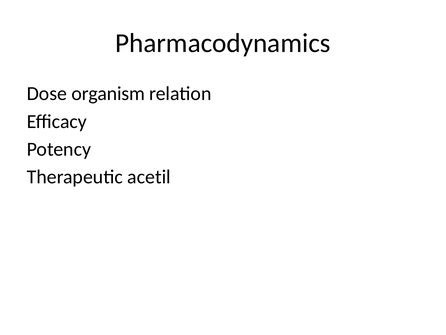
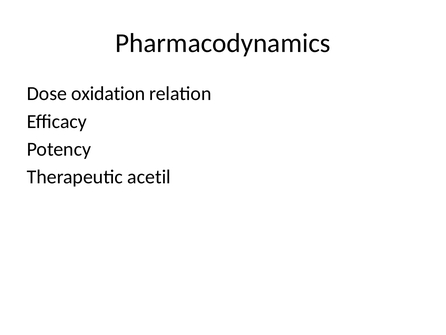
organism: organism -> oxidation (108, 94)
